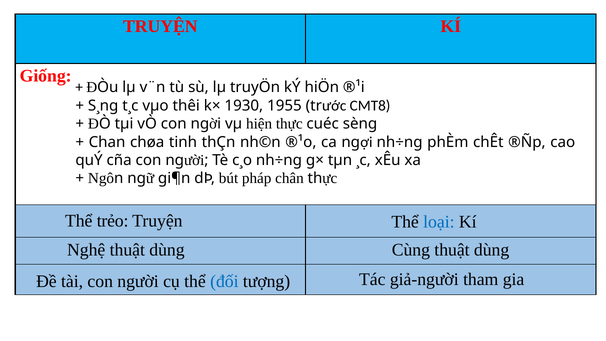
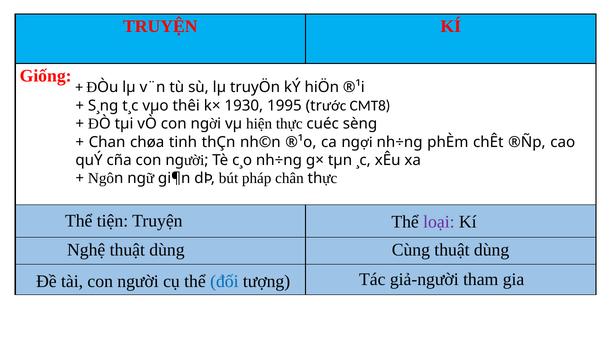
1955: 1955 -> 1995 (284, 106)
trẻo: trẻo -> tiện (113, 221)
loại colour: blue -> purple (439, 222)
